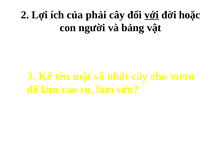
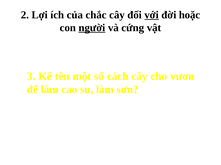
phải: phải -> chắc (96, 15)
người underline: none -> present (92, 28)
bảng: bảng -> cứng (133, 28)
nhất: nhất -> cách (118, 77)
